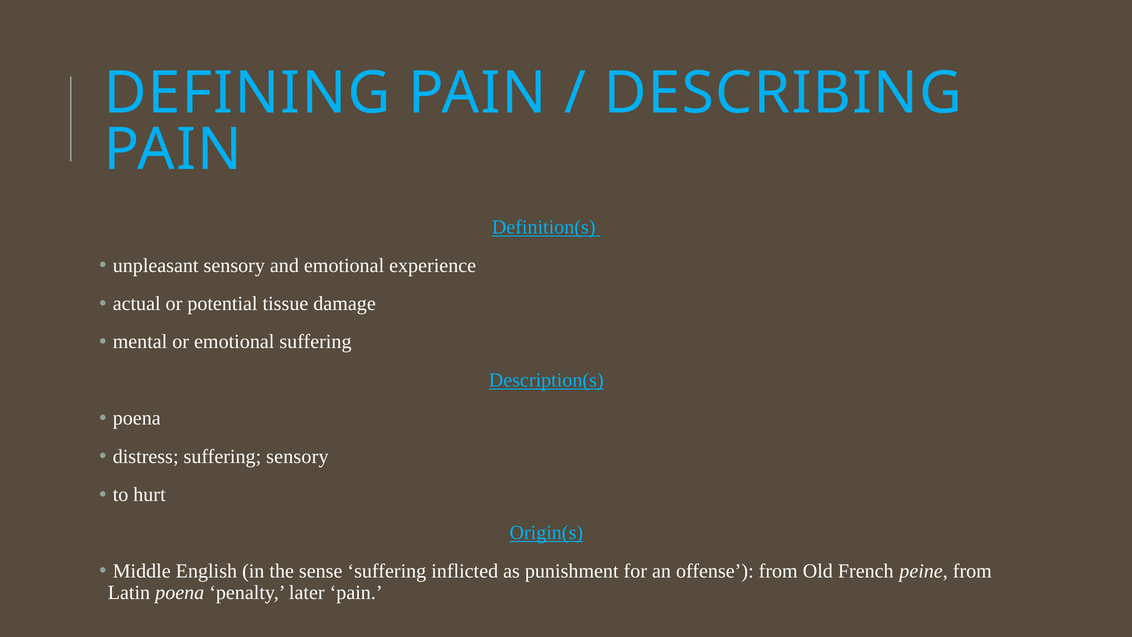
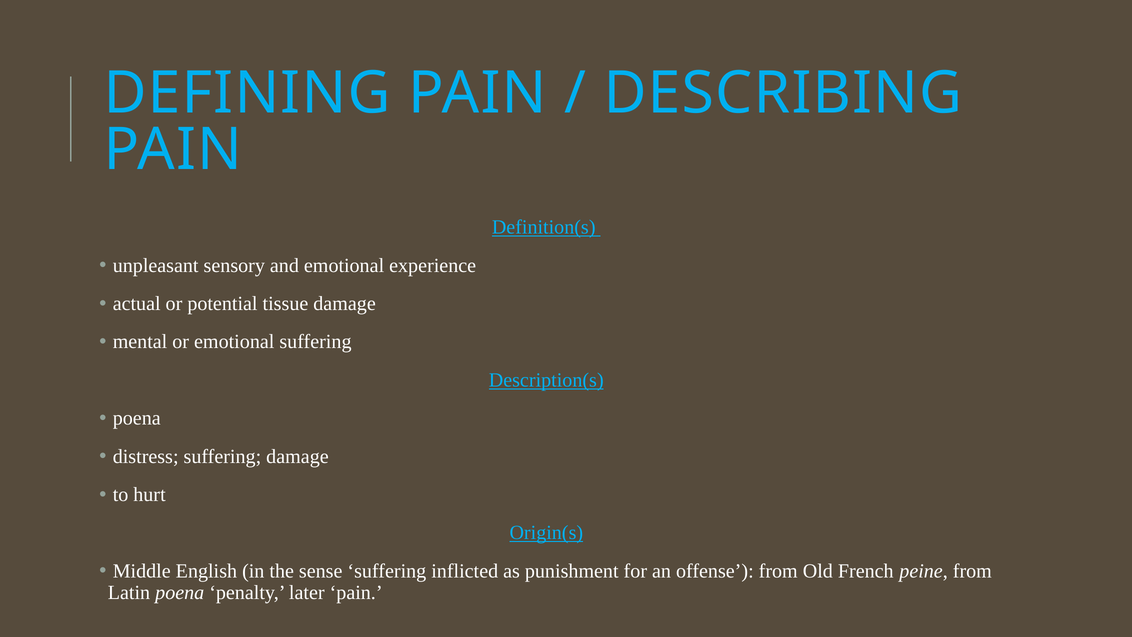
suffering sensory: sensory -> damage (297, 456)
